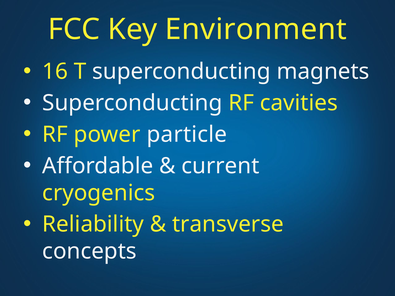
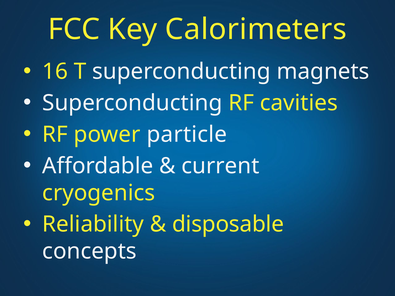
Environment: Environment -> Calorimeters (256, 29)
transverse: transverse -> disposable (228, 225)
